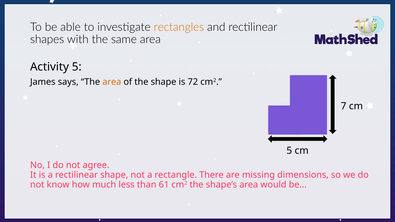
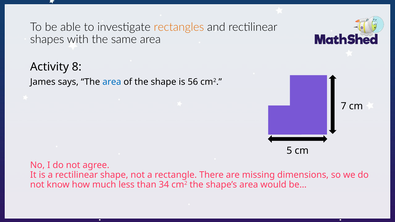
Activity 5: 5 -> 8 (77, 67)
area colour: orange -> blue (112, 82)
72: 72 -> 56 (193, 82)
61: 61 -> 34 (164, 185)
